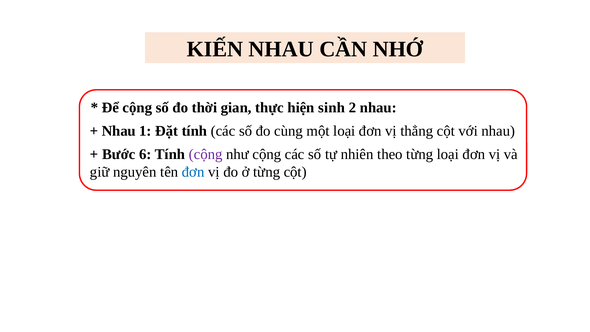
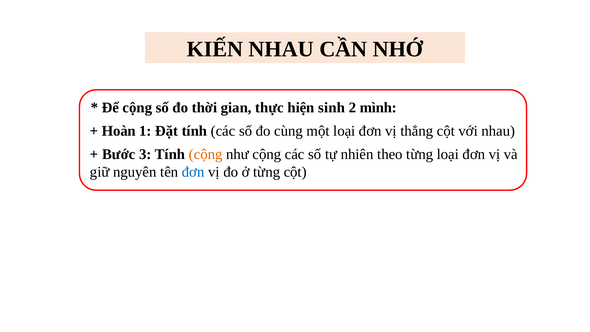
2 nhau: nhau -> mình (378, 108)
Nhau: Nhau -> Hoàn (119, 131)
6: 6 -> 3 (145, 154)
cộng colour: purple -> orange (206, 154)
